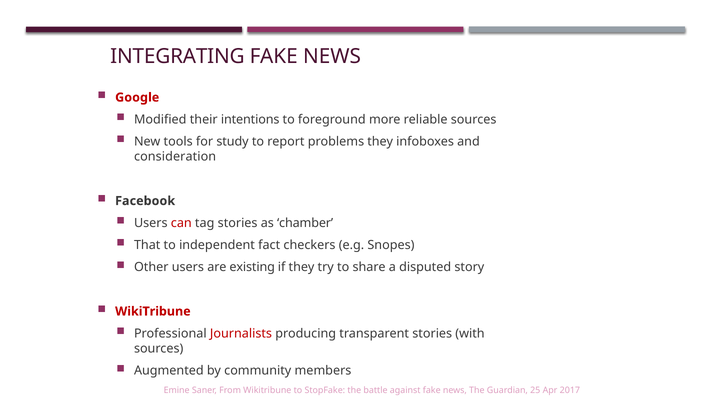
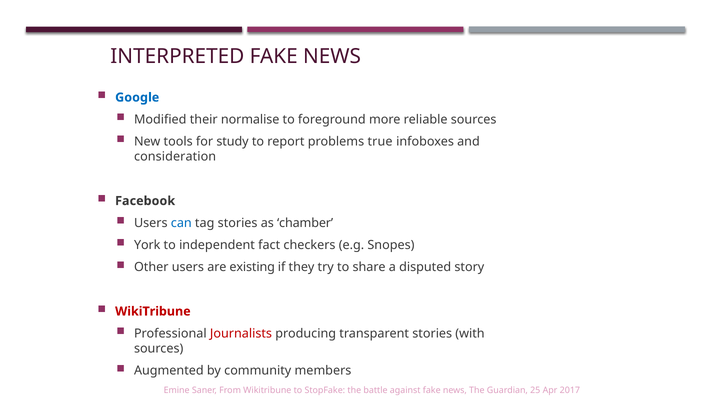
INTEGRATING: INTEGRATING -> INTERPRETED (177, 57)
Google colour: red -> blue (137, 97)
intentions: intentions -> normalise (250, 120)
problems they: they -> true (380, 142)
can colour: red -> blue (181, 223)
That: That -> York (147, 245)
